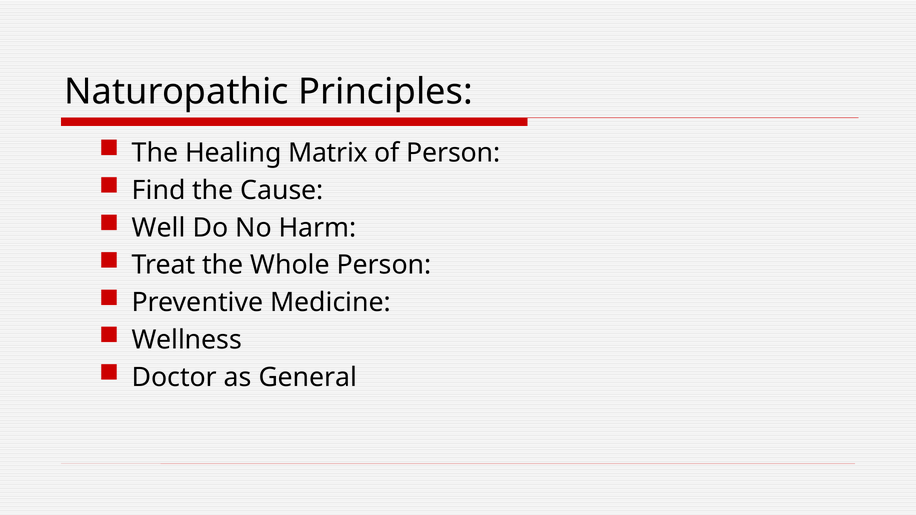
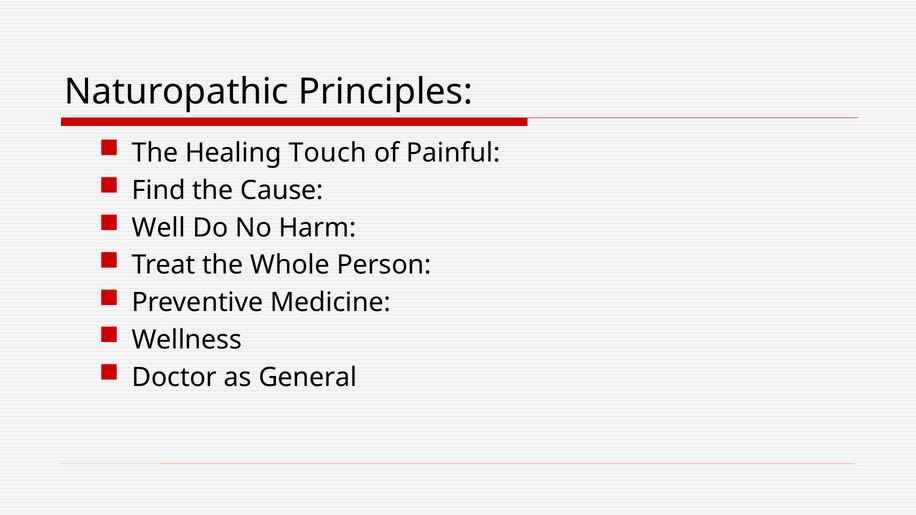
Matrix: Matrix -> Touch (328, 153)
of Person: Person -> Painful (453, 153)
